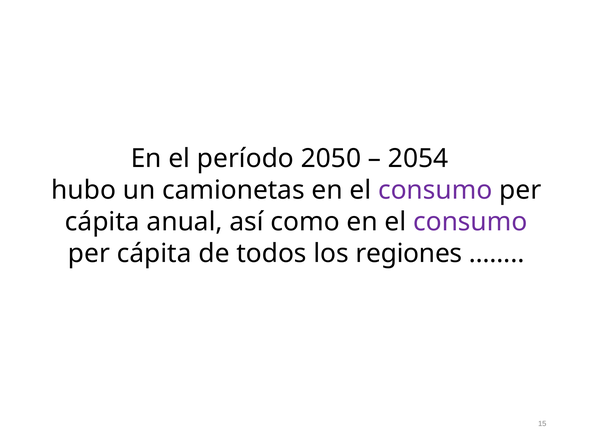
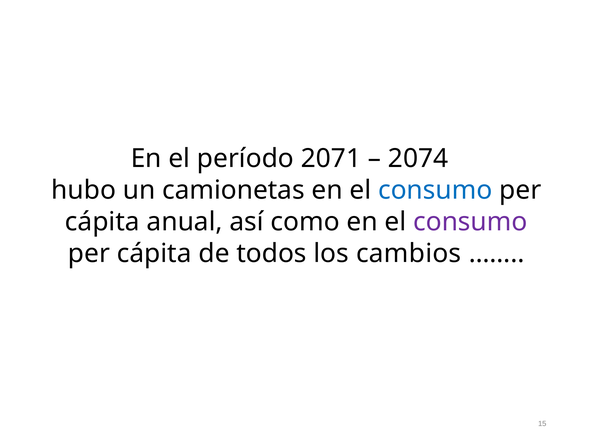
2050: 2050 -> 2071 (331, 159)
2054: 2054 -> 2074 (418, 159)
consumo colour: purple -> blue (435, 191)
regiones: regiones -> cambios (409, 254)
